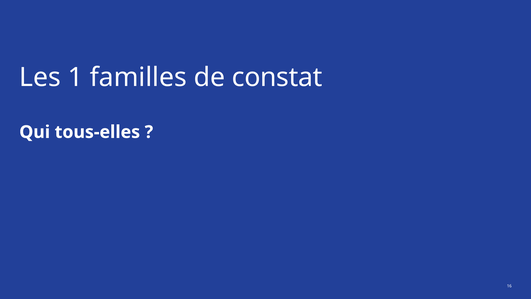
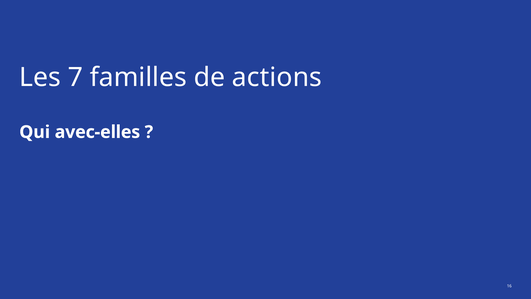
1: 1 -> 7 (75, 77)
constat: constat -> actions (277, 77)
tous-elles: tous-elles -> avec-elles (97, 132)
